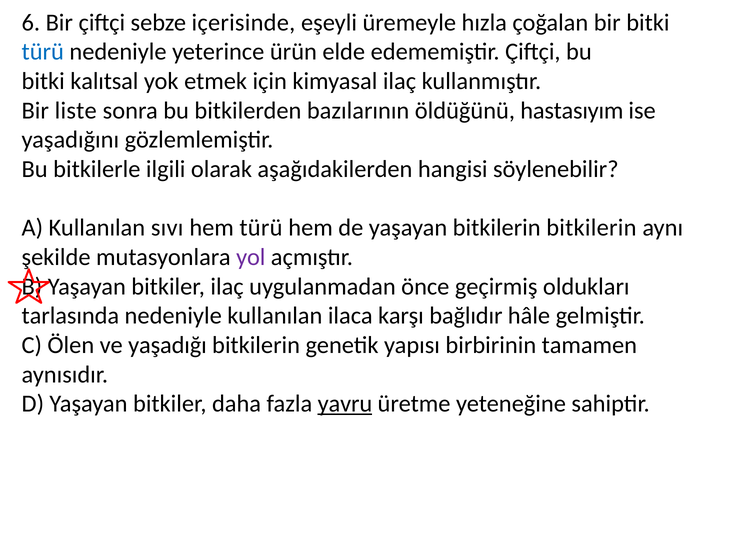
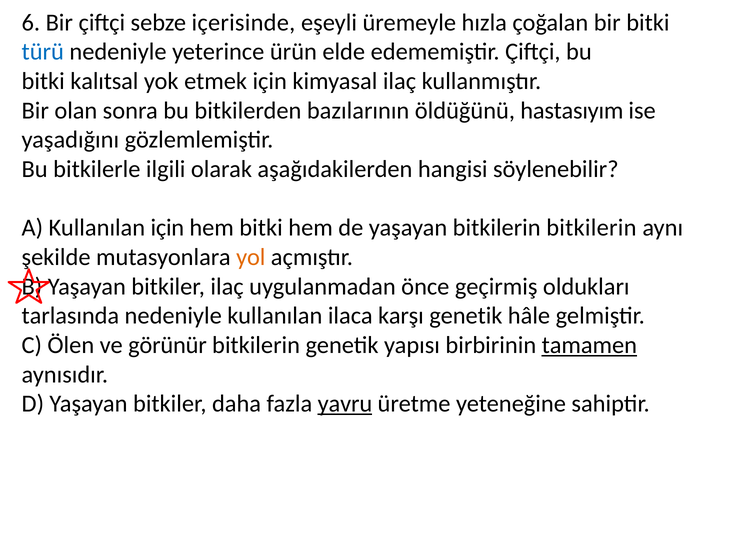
liste: liste -> olan (76, 110)
Kullanılan sıvı: sıvı -> için (167, 228)
hem türü: türü -> bitki (261, 228)
yol colour: purple -> orange (251, 257)
karşı bağlıdır: bağlıdır -> genetik (466, 316)
yaşadığı: yaşadığı -> görünür (168, 345)
tamamen underline: none -> present (589, 345)
